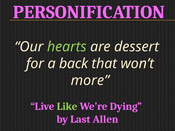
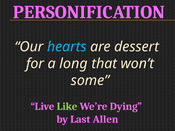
hearts colour: light green -> light blue (67, 47)
back: back -> long (74, 64)
more: more -> some (90, 81)
